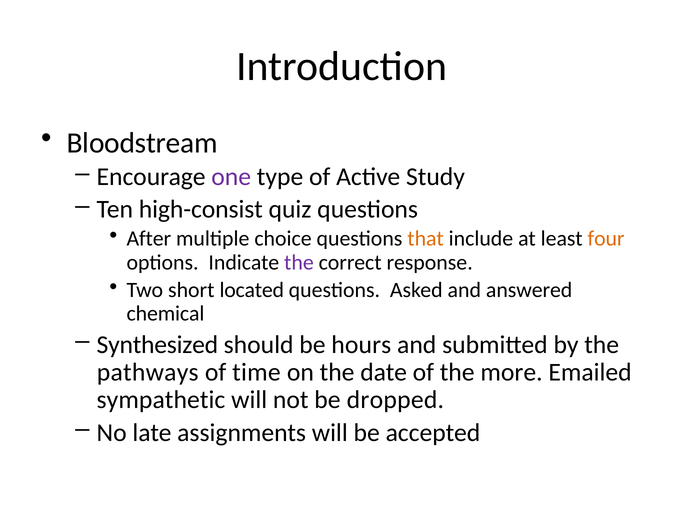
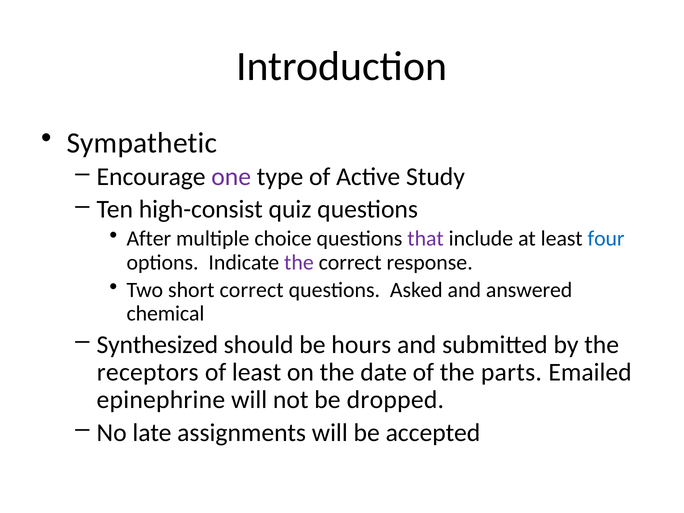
Bloodstream: Bloodstream -> Sympathetic (142, 143)
that colour: orange -> purple (426, 239)
four colour: orange -> blue (606, 239)
short located: located -> correct (252, 290)
pathways: pathways -> receptors (148, 372)
of time: time -> least (257, 372)
more: more -> parts (511, 372)
sympathetic: sympathetic -> epinephrine (161, 400)
